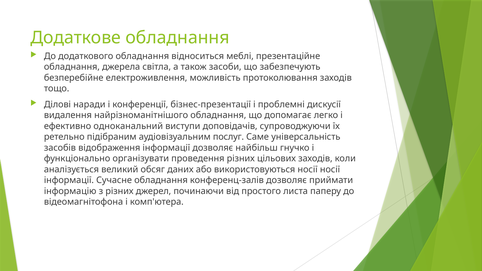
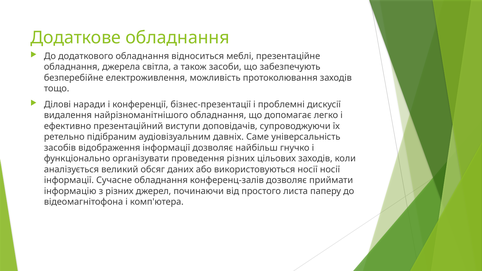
одноканальний: одноканальний -> презентаційний (128, 126)
послуг: послуг -> давніх (228, 137)
